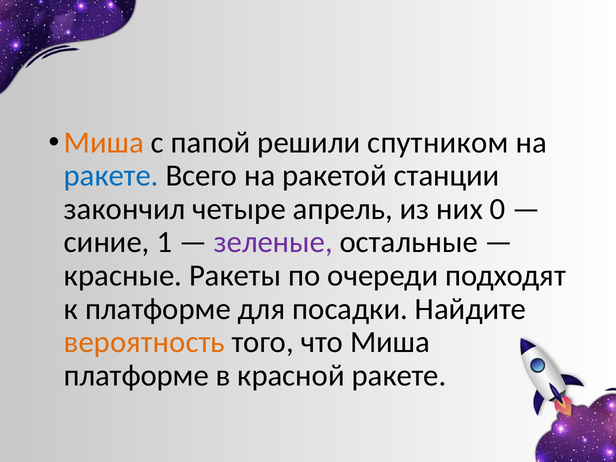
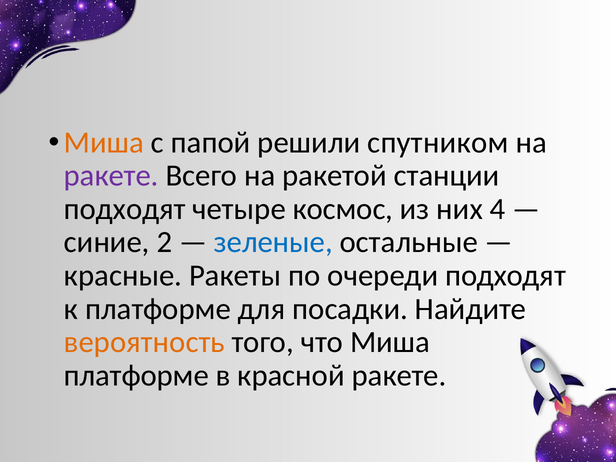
ракете colour: blue -> purple (111, 176)
закончил: закончил -> подходят (125, 209)
апрель: апрель -> космос (343, 209)
0: 0 -> 4 (498, 209)
1: 1 -> 2 (164, 242)
зеленые colour: purple -> blue (273, 242)
